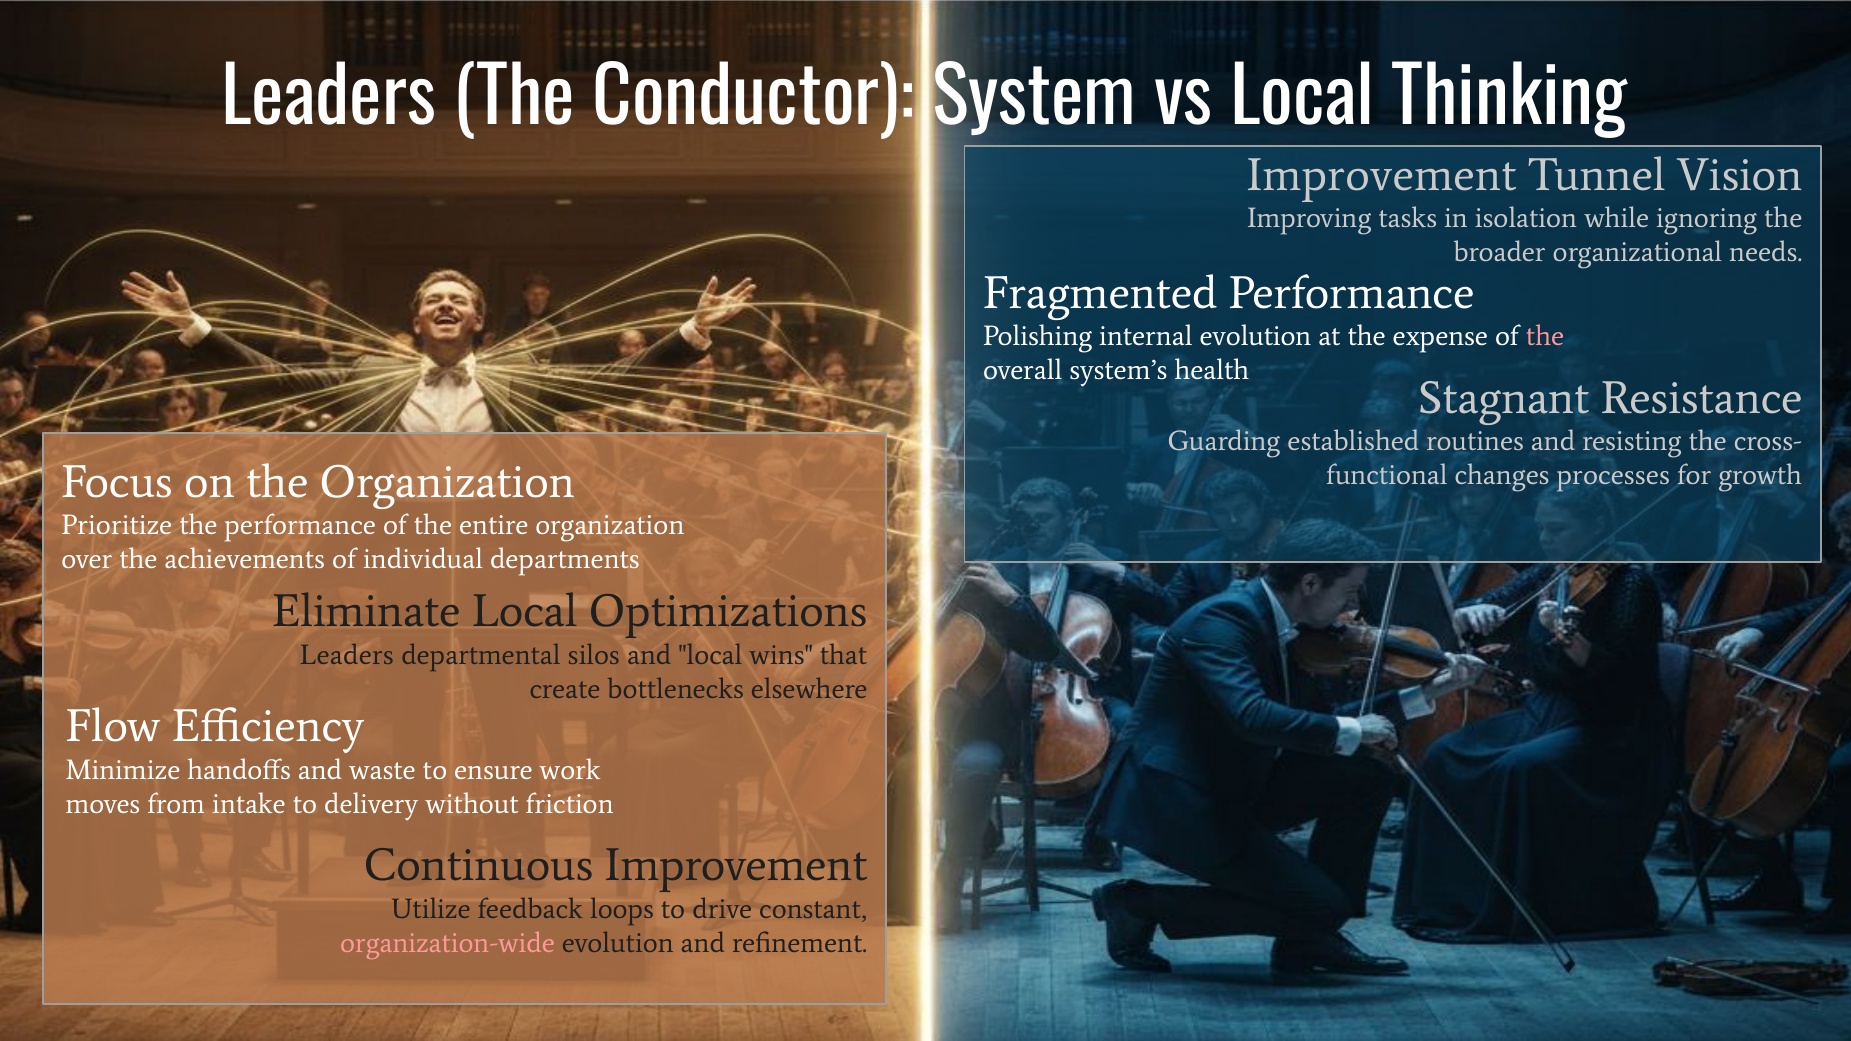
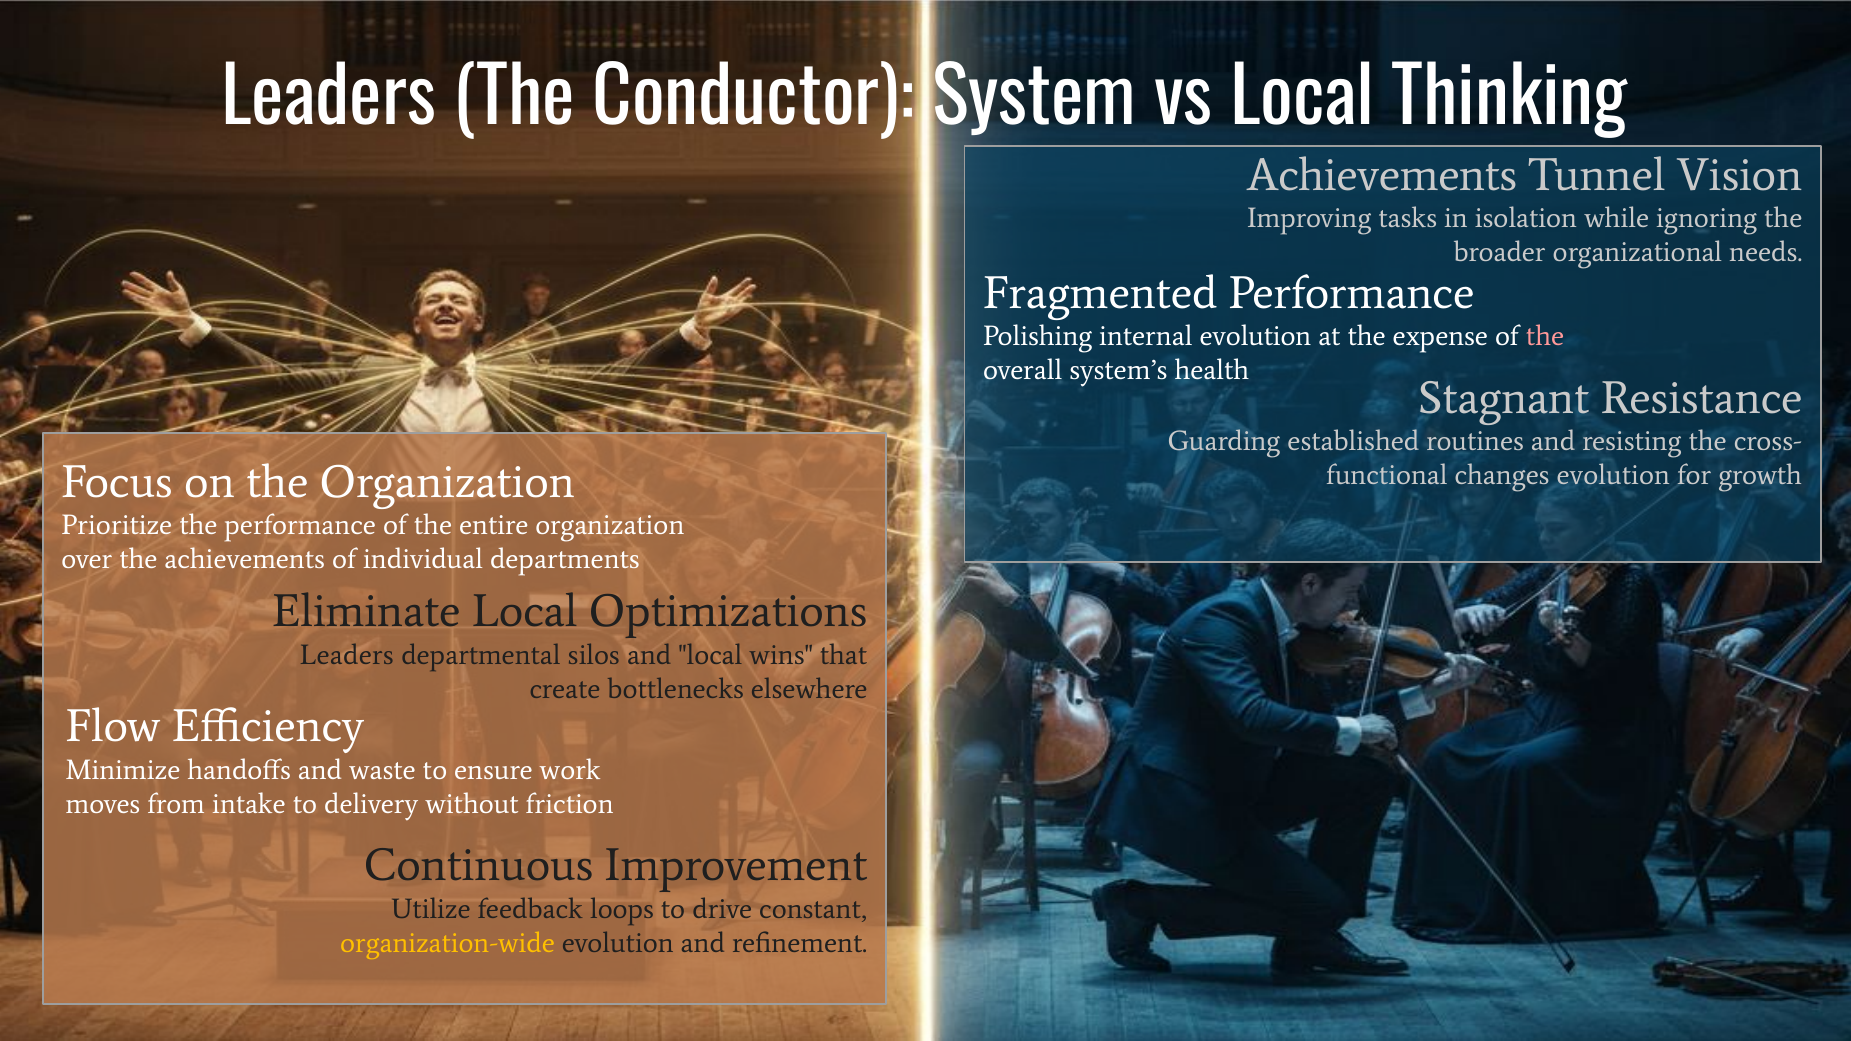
Improvement: Improvement -> Achievements (1382, 175)
changes processes: processes -> evolution (1613, 476)
organization-wide colour: pink -> yellow (447, 943)
